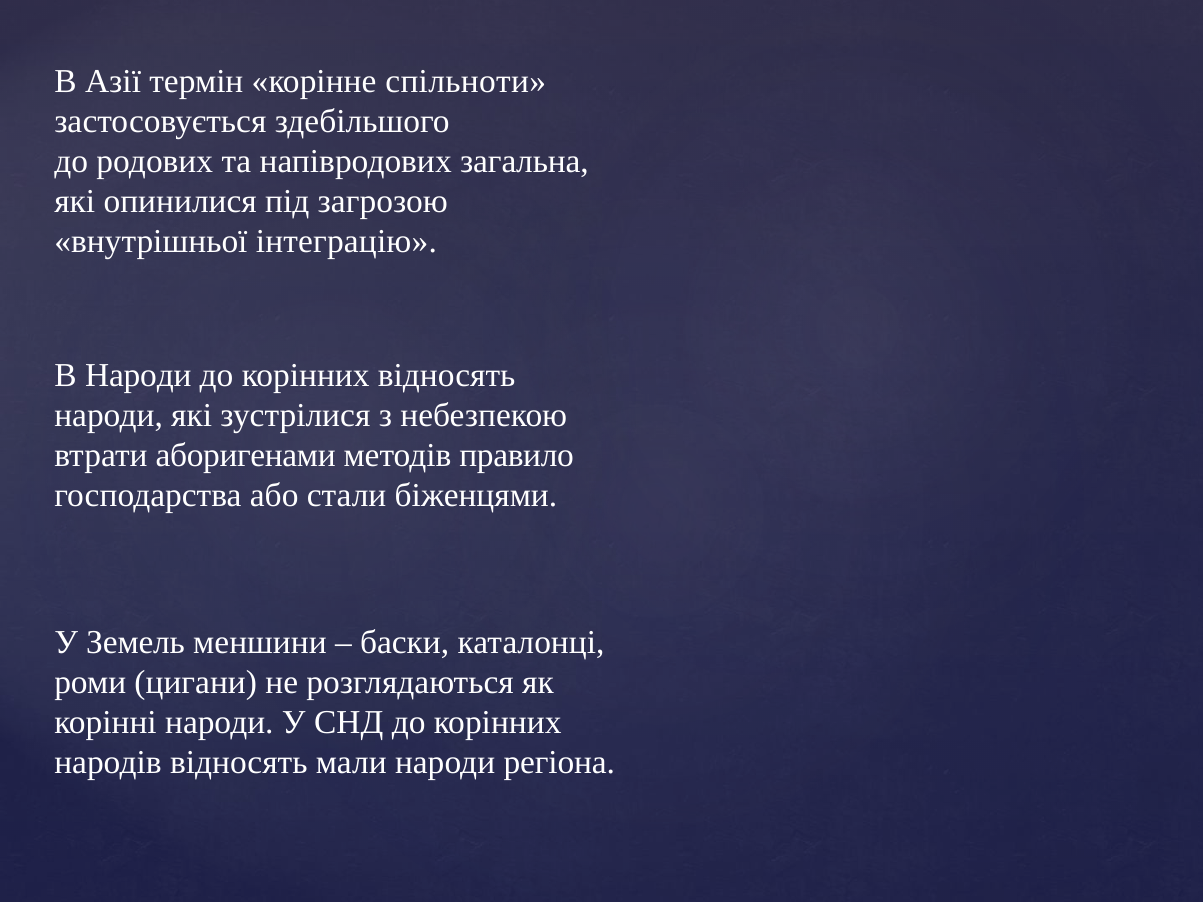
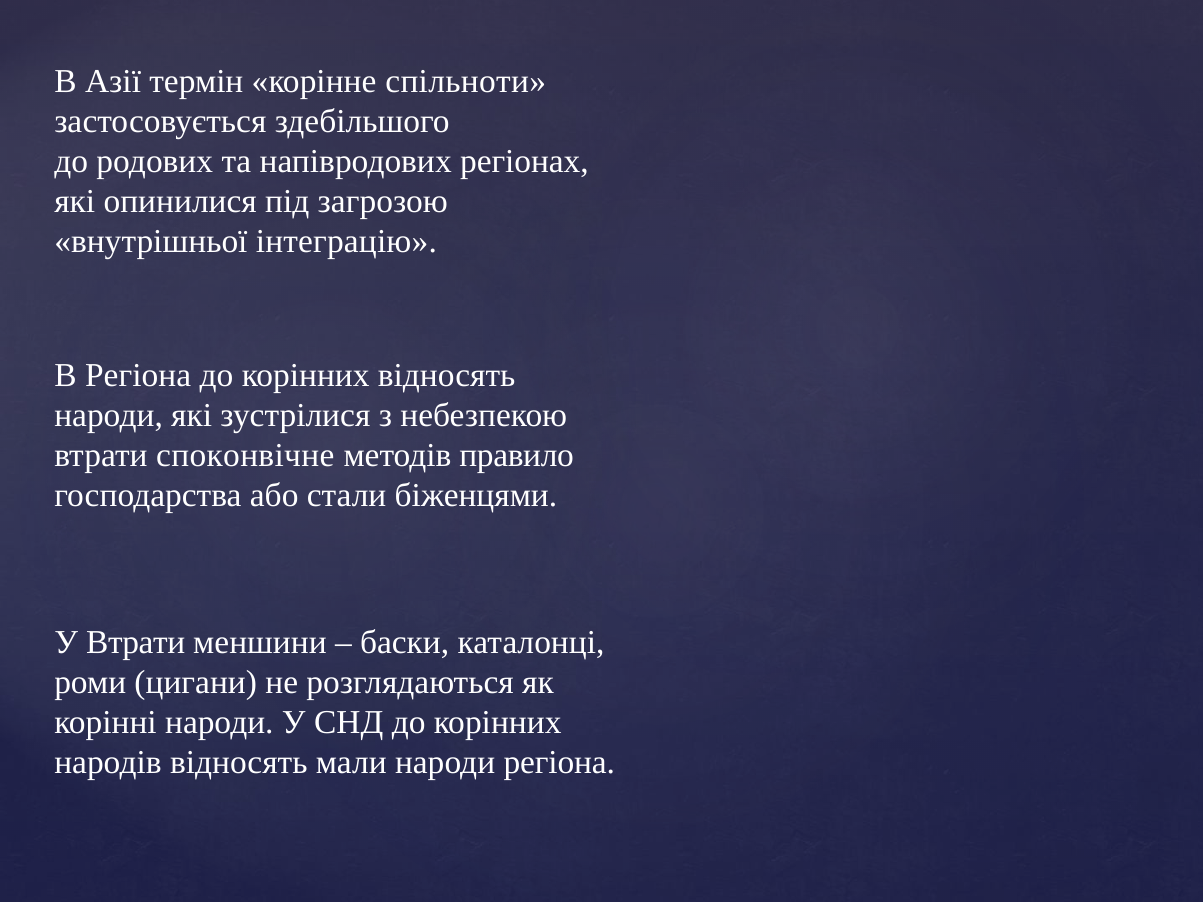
загальна: загальна -> регіонах (524, 162)
В Народи: Народи -> Регіона (138, 375)
аборигенами: аборигенами -> споконвічне (245, 455)
У Земель: Земель -> Втрати (136, 642)
